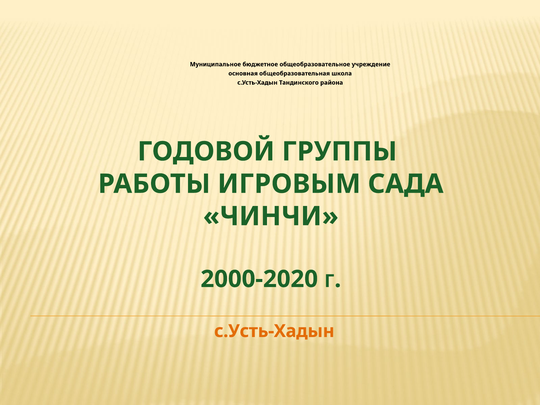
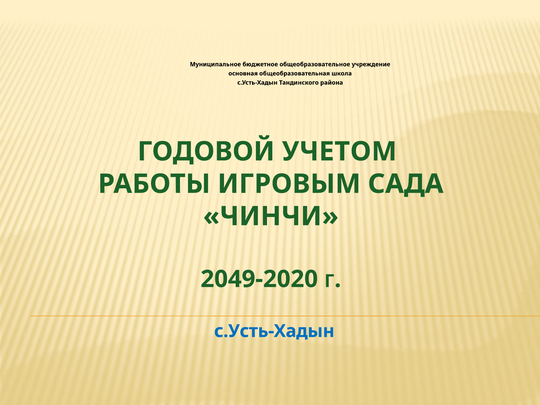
ГРУППЫ: ГРУППЫ -> УЧЕТОМ (339, 152)
2000-2020: 2000-2020 -> 2049-2020 (259, 279)
с.Усть-Хадын colour: orange -> blue (274, 331)
